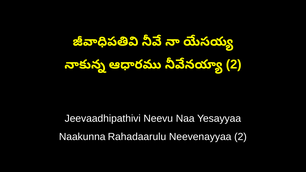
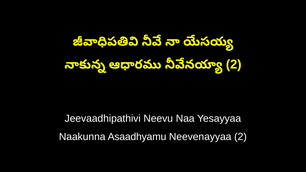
Rahadaarulu: Rahadaarulu -> Asaadhyamu (137, 137)
